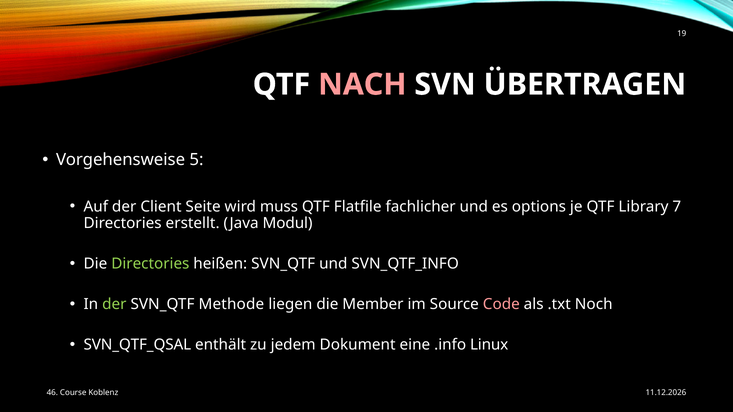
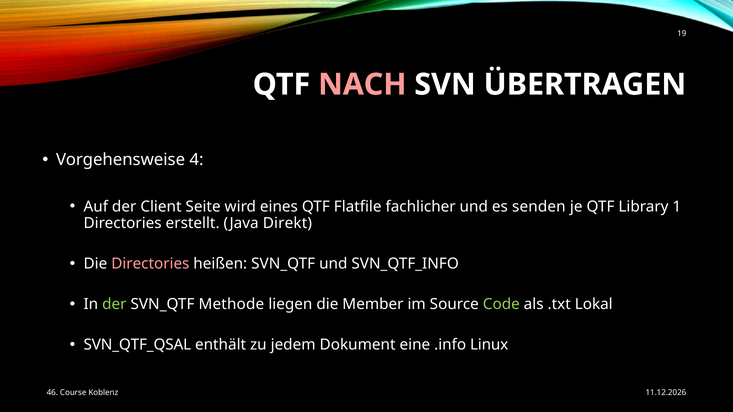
5: 5 -> 4 (197, 160)
muss: muss -> eines (279, 207)
options: options -> senden (539, 207)
7: 7 -> 1 (677, 207)
Modul: Modul -> Direkt (287, 223)
Directories colour: light green -> pink (150, 264)
Code colour: pink -> light green (501, 304)
Noch: Noch -> Lokal (594, 304)
